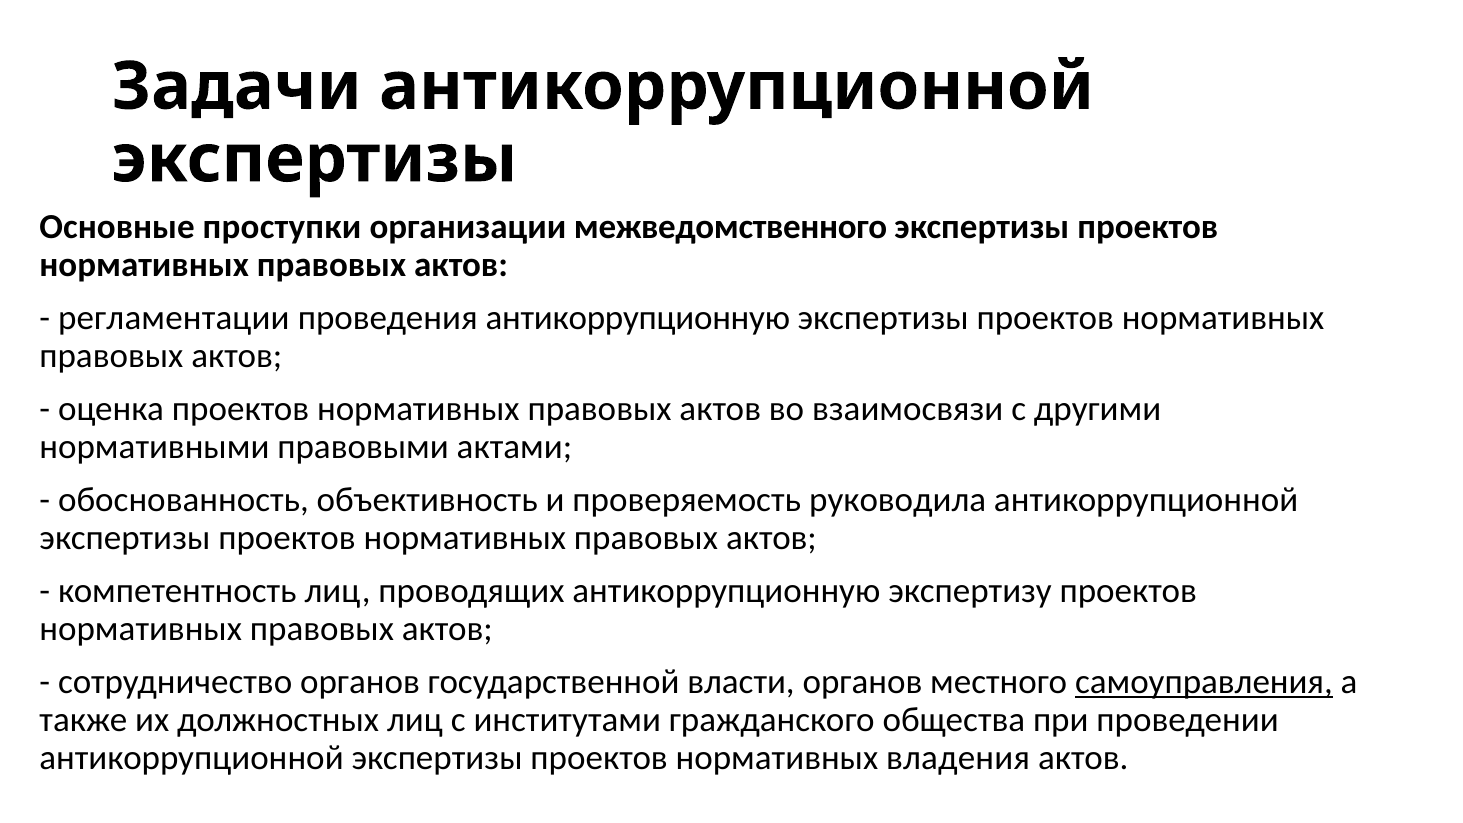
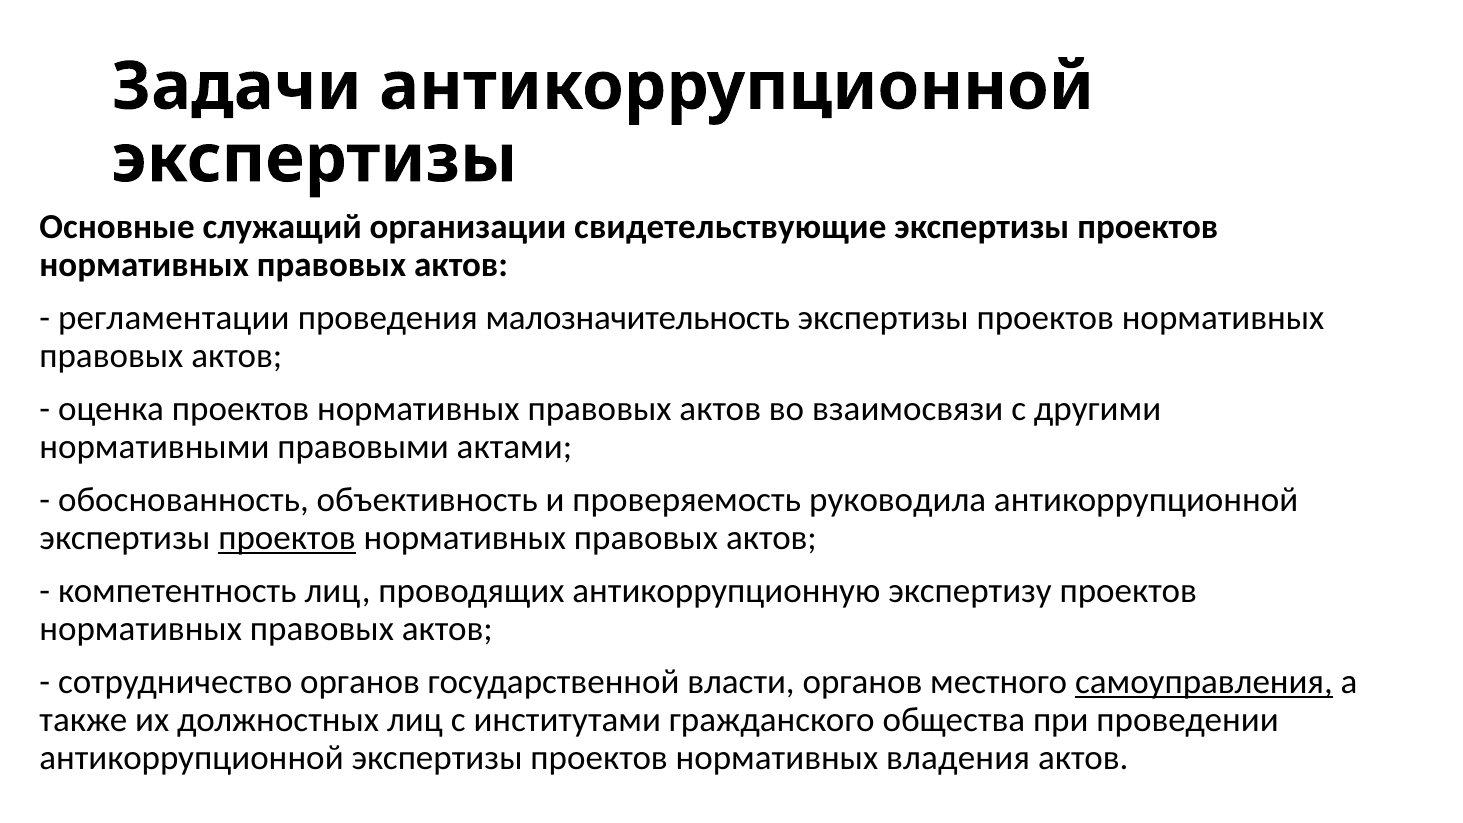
проступки: проступки -> служащий (282, 227)
межведомственного: межведомственного -> свидетельствующие (730, 227)
проведения антикоррупционную: антикоррупционную -> малозначительность (638, 318)
проектов underline: none -> present (287, 538)
